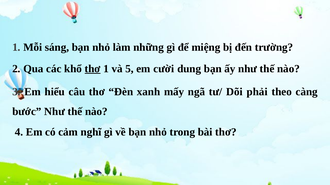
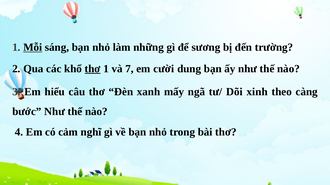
Mỗi underline: none -> present (33, 47)
miệng: miệng -> sương (206, 47)
5: 5 -> 7 (129, 69)
phải: phải -> xinh (257, 92)
